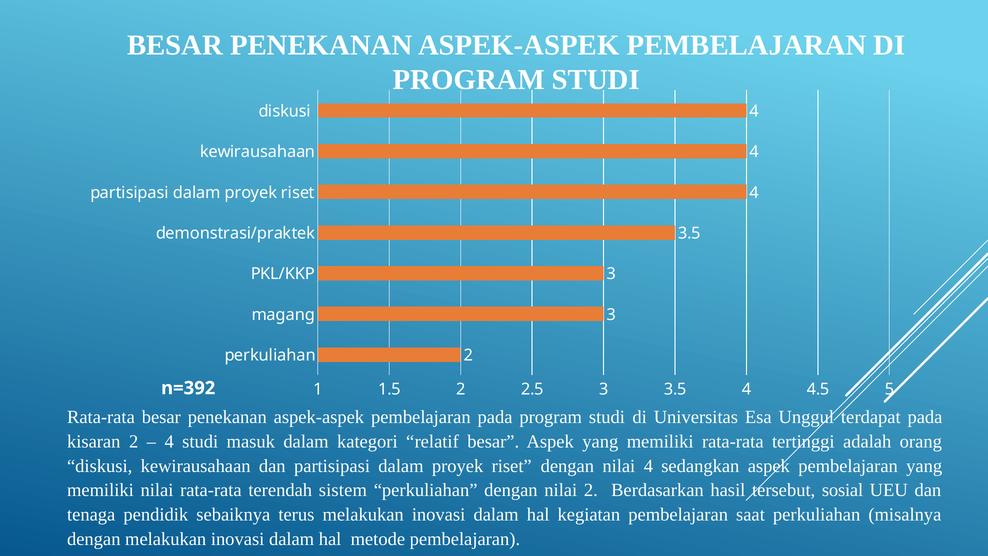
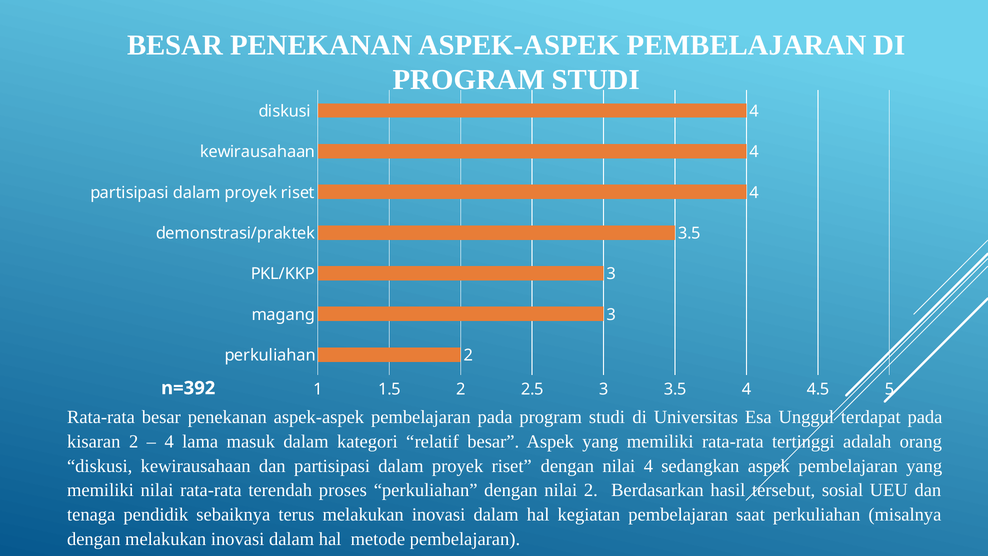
4 studi: studi -> lama (200, 441)
sistem: sistem -> proses (343, 490)
